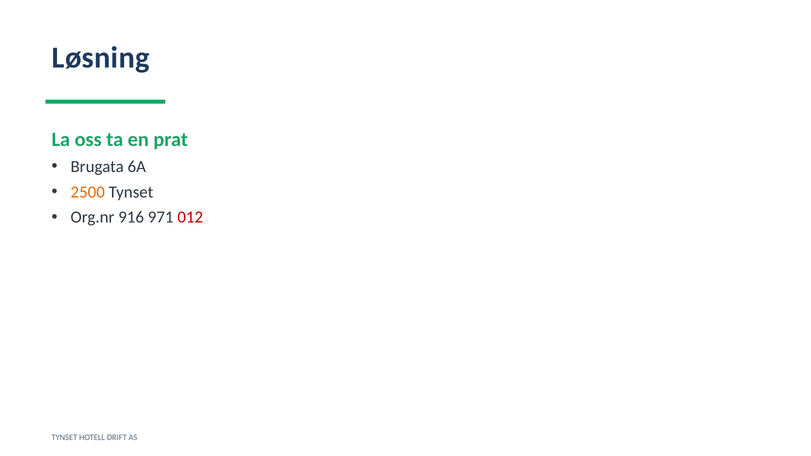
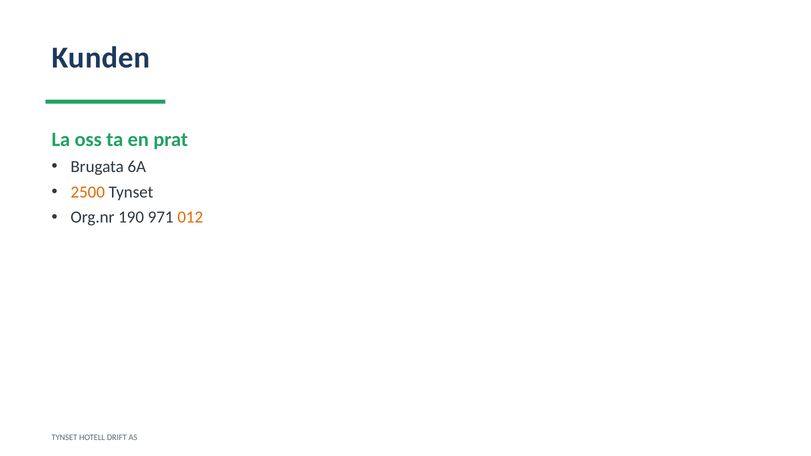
Løsning: Løsning -> Kunden (101, 58)
916: 916 -> 190 (131, 217)
012 colour: red -> orange (190, 217)
